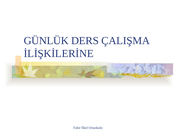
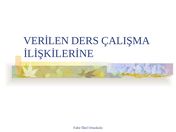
GÜNLÜK: GÜNLÜK -> VERİLEN (46, 41)
